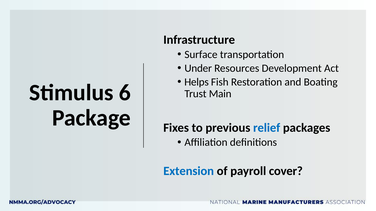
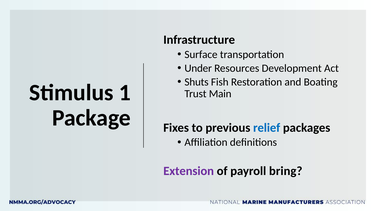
Helps: Helps -> Shuts (197, 82)
6: 6 -> 1 (125, 93)
Extension colour: blue -> purple (189, 171)
cover: cover -> bring (286, 171)
